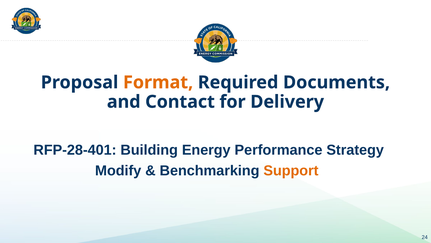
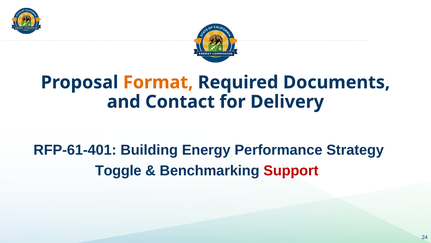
RFP-28-401: RFP-28-401 -> RFP-61-401 (75, 150)
Modify: Modify -> Toggle (118, 170)
Support colour: orange -> red (291, 170)
